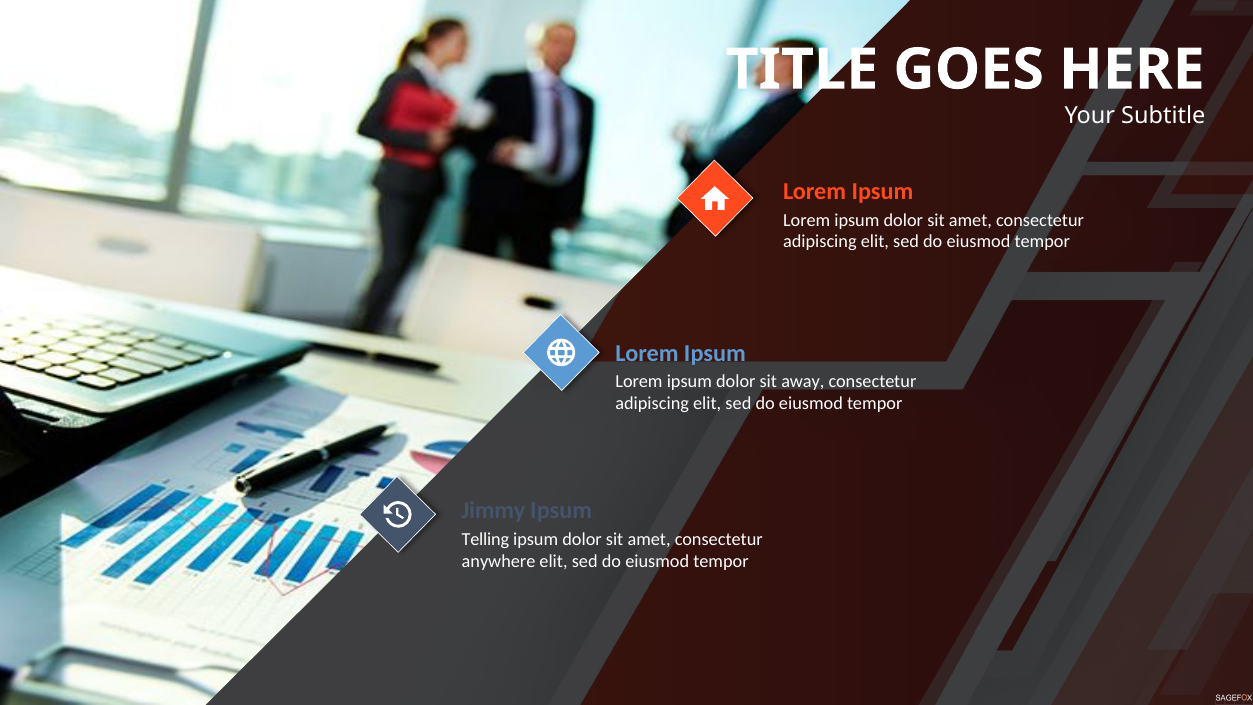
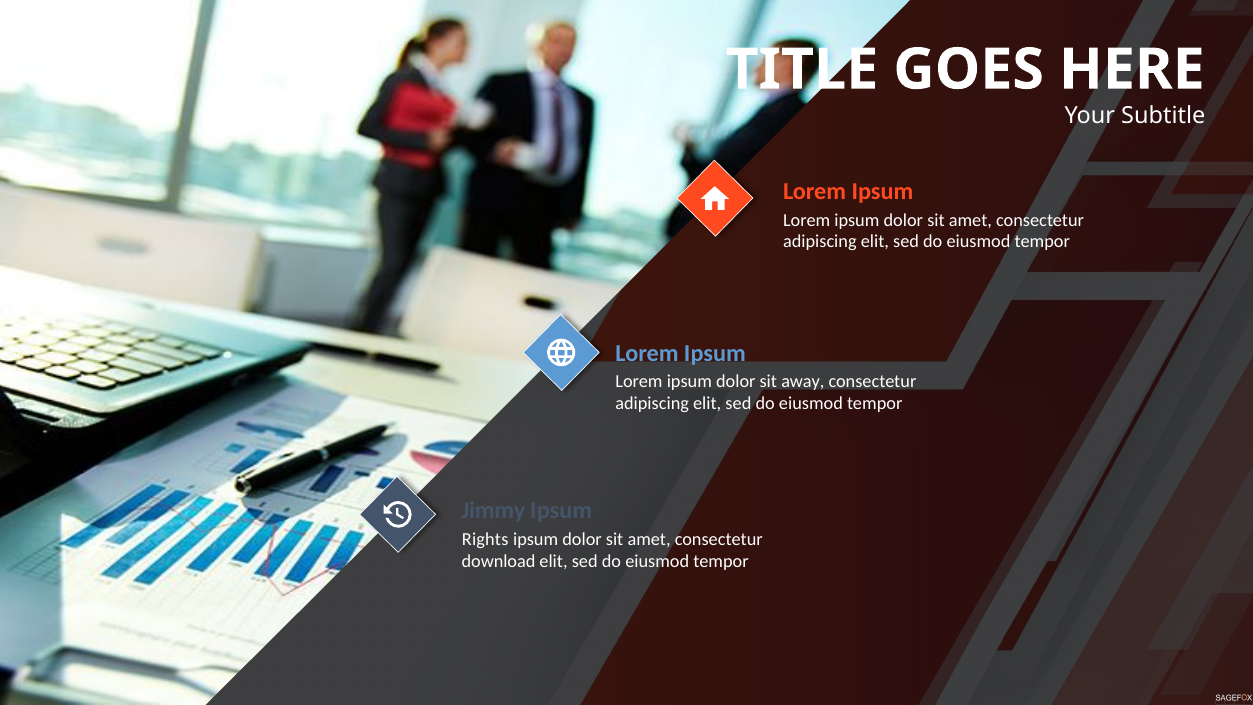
Telling: Telling -> Rights (485, 540)
anywhere: anywhere -> download (499, 562)
